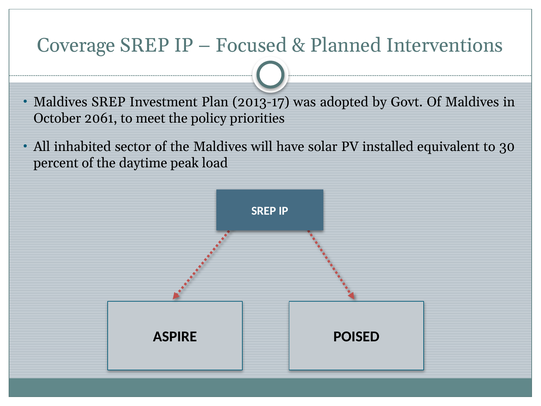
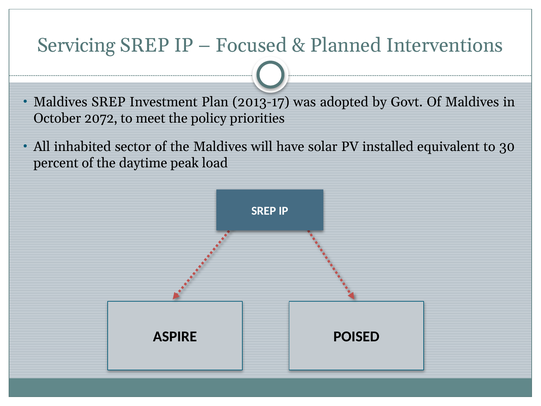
Coverage: Coverage -> Servicing (76, 45)
2061: 2061 -> 2072 (101, 118)
